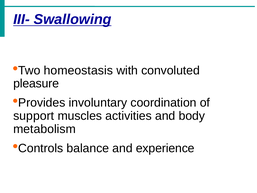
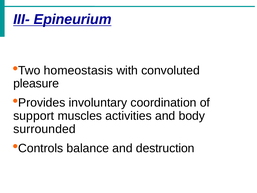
Swallowing: Swallowing -> Epineurium (73, 19)
metabolism: metabolism -> surrounded (44, 129)
experience: experience -> destruction (165, 148)
